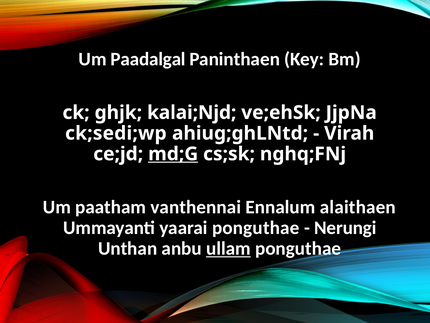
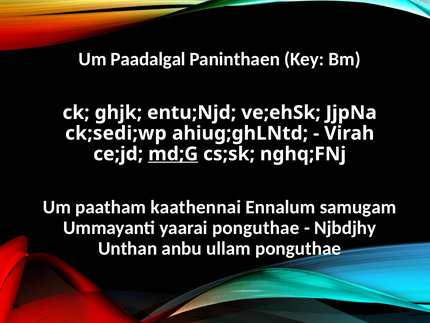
kalai;Njd: kalai;Njd -> entu;Njd (192, 112)
vanthennai: vanthennai -> kaathennai (196, 207)
alaithaen: alaithaen -> samugam (358, 207)
Nerungi: Nerungi -> Njbdjhy (345, 228)
ullam underline: present -> none (228, 248)
